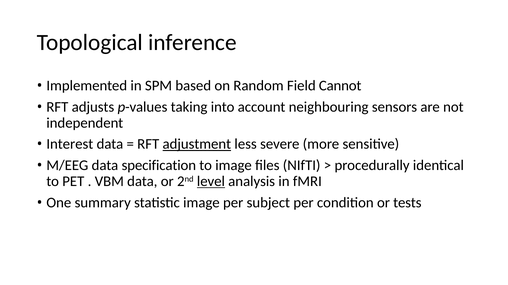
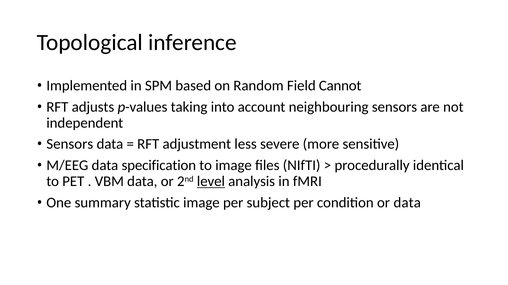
Interest: Interest -> Sensors (70, 144)
adjustment underline: present -> none (197, 144)
or tests: tests -> data (407, 203)
